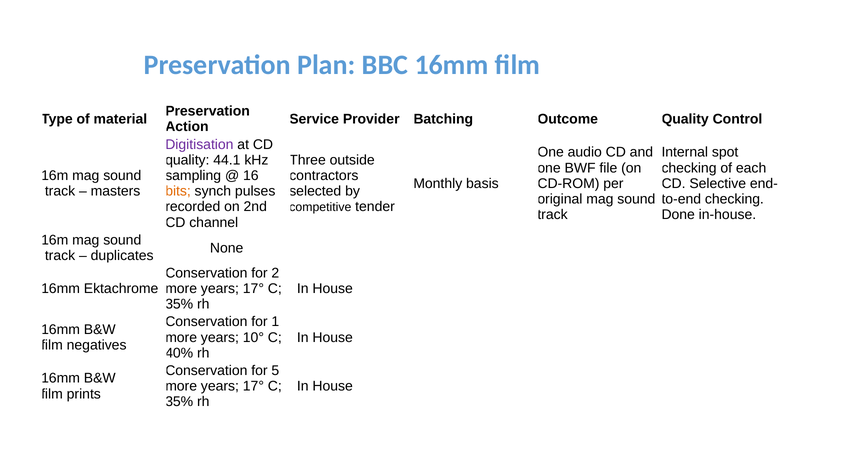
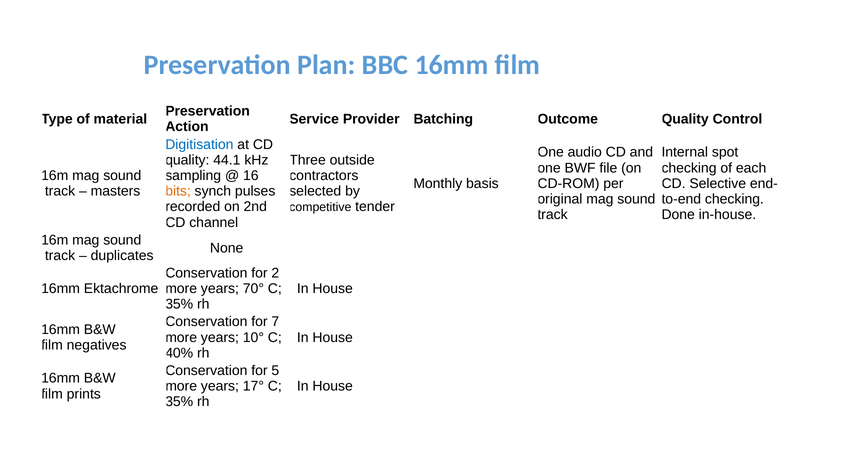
Digitisation colour: purple -> blue (199, 145)
17°: 17° -> 70° (253, 289)
1: 1 -> 7 (275, 322)
